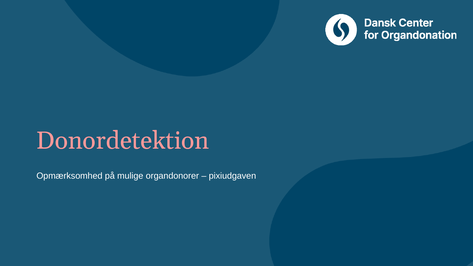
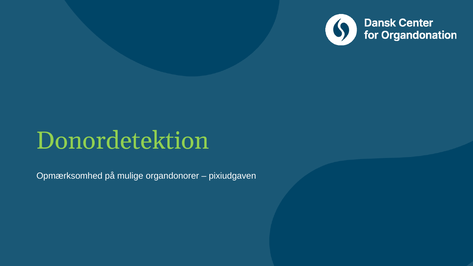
Donordetektion colour: pink -> light green (123, 141)
